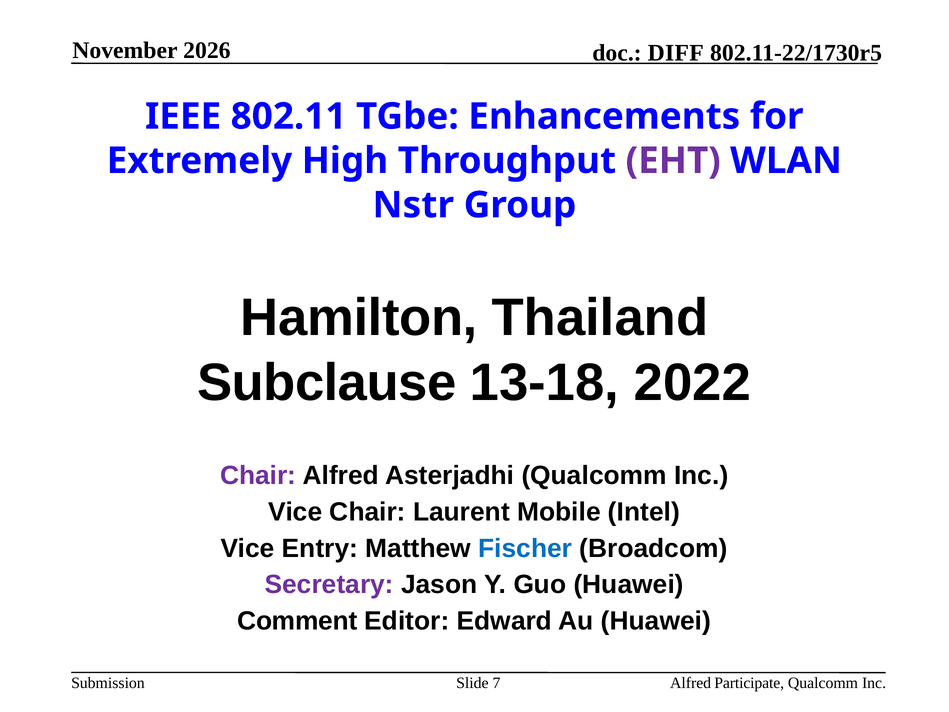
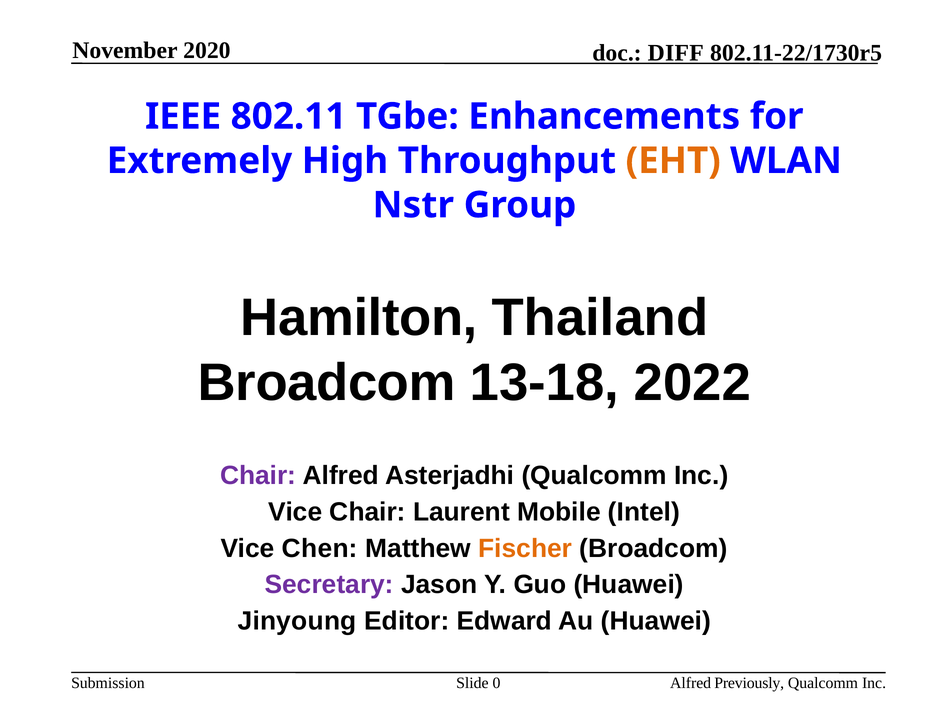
2026: 2026 -> 2020 (207, 50)
EHT colour: purple -> orange (673, 161)
Subclause: Subclause -> Broadcom (327, 382)
Entry: Entry -> Chen (320, 548)
Fischer colour: blue -> orange (525, 548)
Comment: Comment -> Jinyoung (297, 621)
7: 7 -> 0 (497, 683)
Participate: Participate -> Previously (749, 683)
